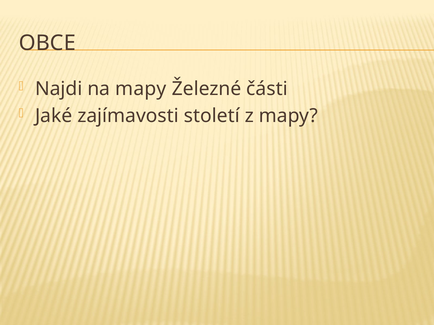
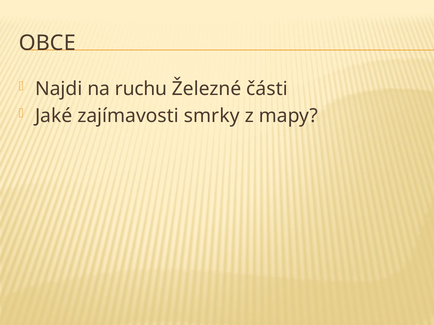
na mapy: mapy -> ruchu (141, 89)
století: století -> smrky (212, 116)
